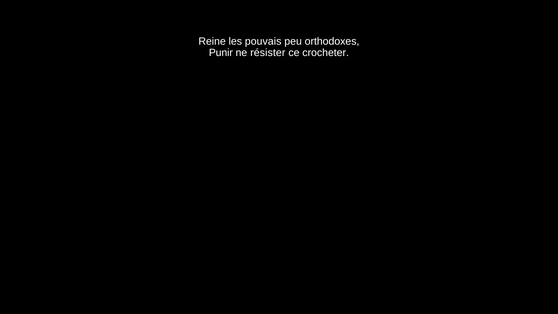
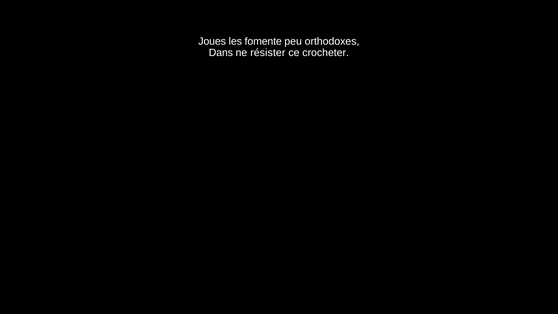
Reine: Reine -> Joues (212, 41)
pouvais: pouvais -> fomente (263, 41)
Punir: Punir -> Dans (221, 53)
